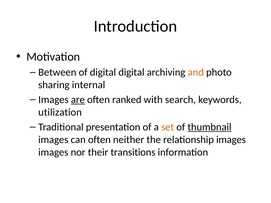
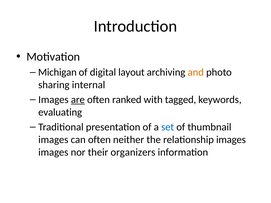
Between: Between -> Michigan (57, 72)
digital digital: digital -> layout (131, 72)
search: search -> tagged (181, 100)
utilization: utilization -> evaluating (60, 112)
set colour: orange -> blue (168, 127)
thumbnail underline: present -> none (209, 127)
transitions: transitions -> organizers (133, 152)
